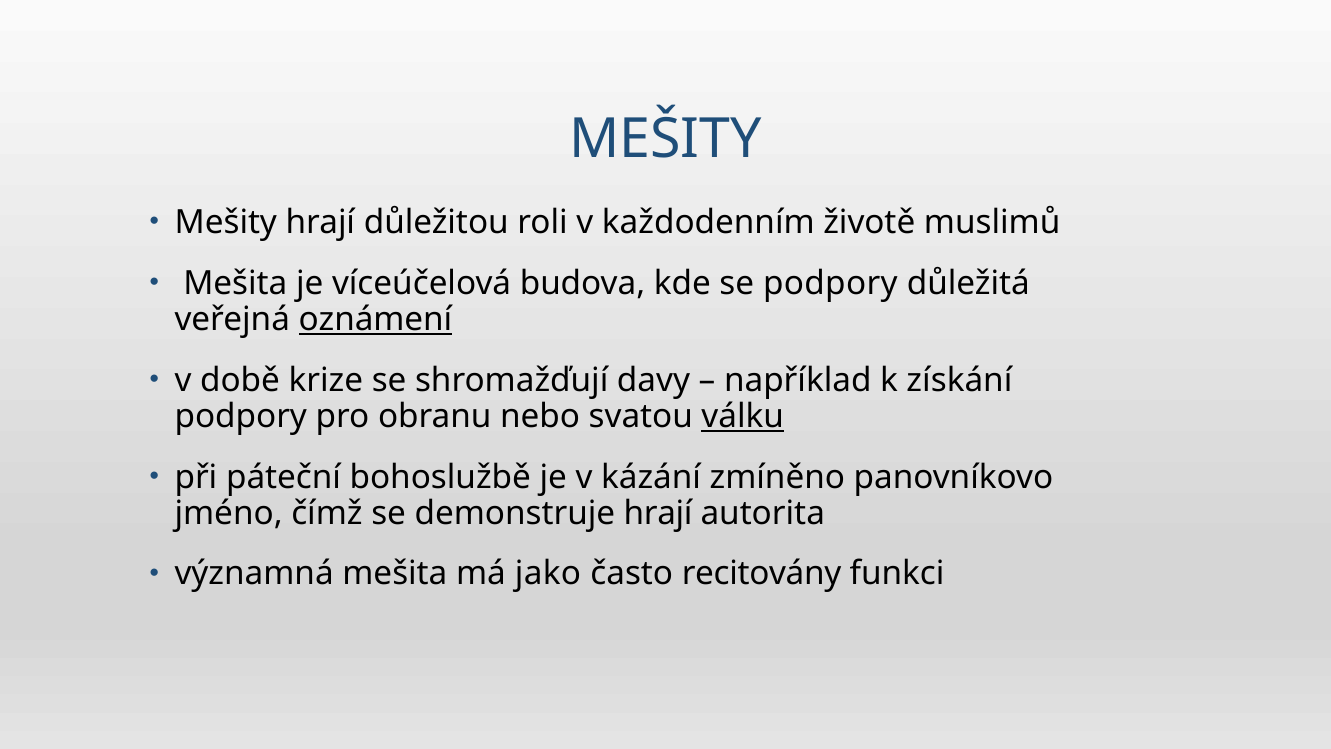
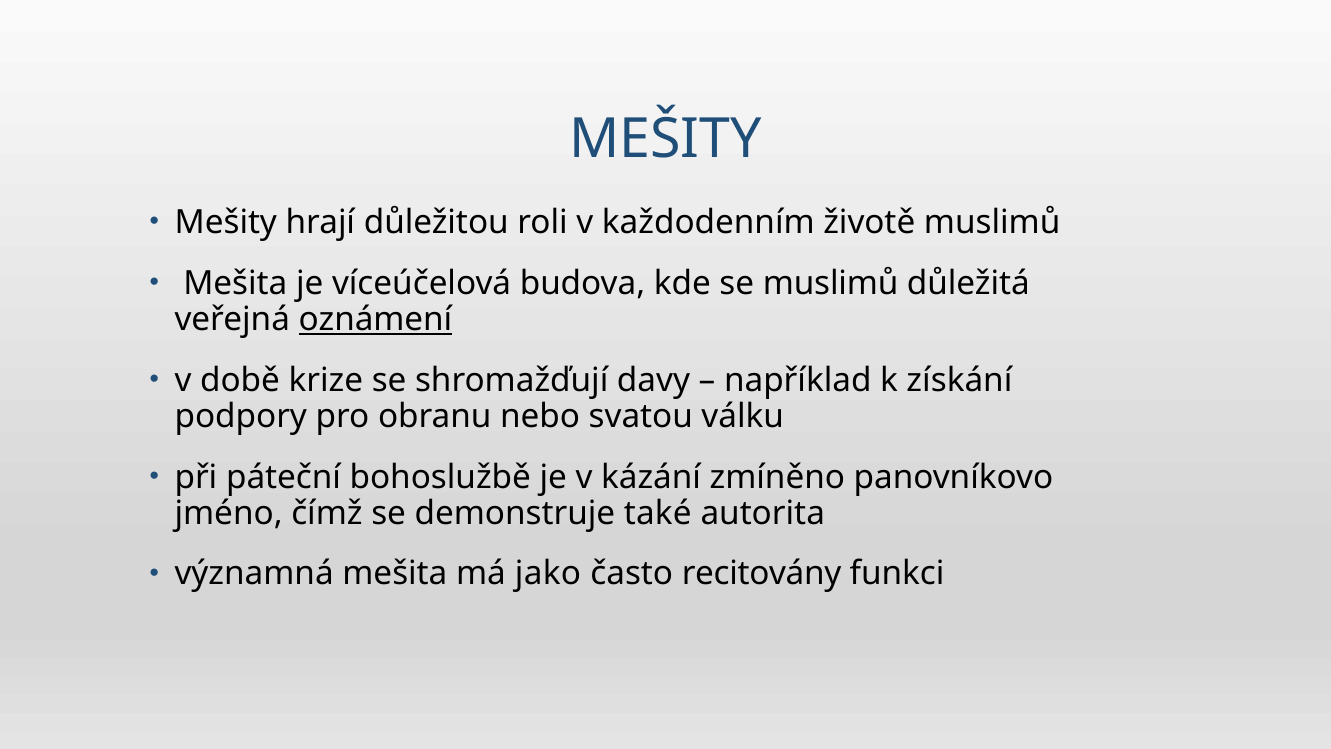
se podpory: podpory -> muslimů (831, 283)
válku underline: present -> none (743, 416)
demonstruje hrají: hrají -> také (658, 513)
